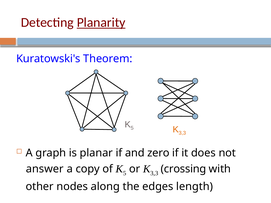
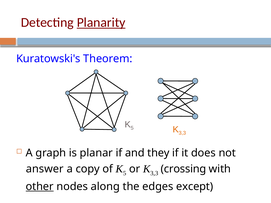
zero: zero -> they (158, 153)
other underline: none -> present (40, 187)
length: length -> except (195, 187)
